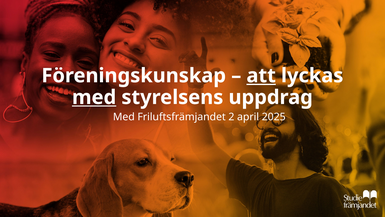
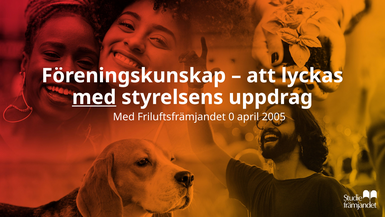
att underline: present -> none (261, 76)
2: 2 -> 0 (231, 117)
2025: 2025 -> 2005 (274, 117)
